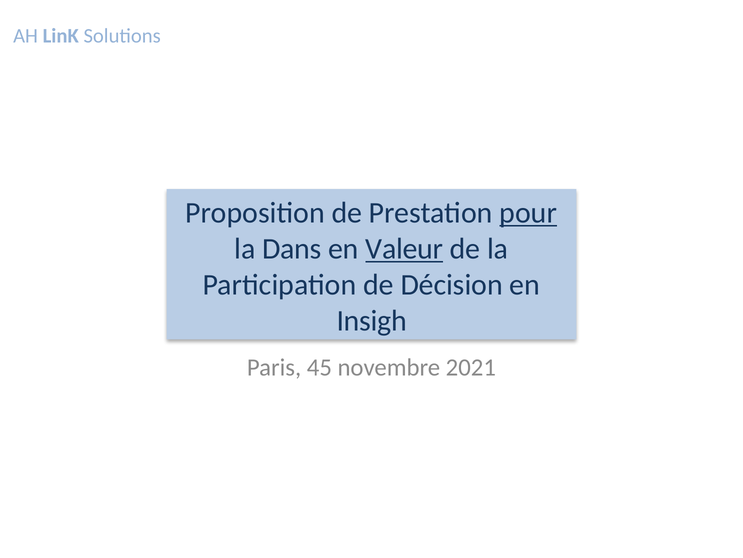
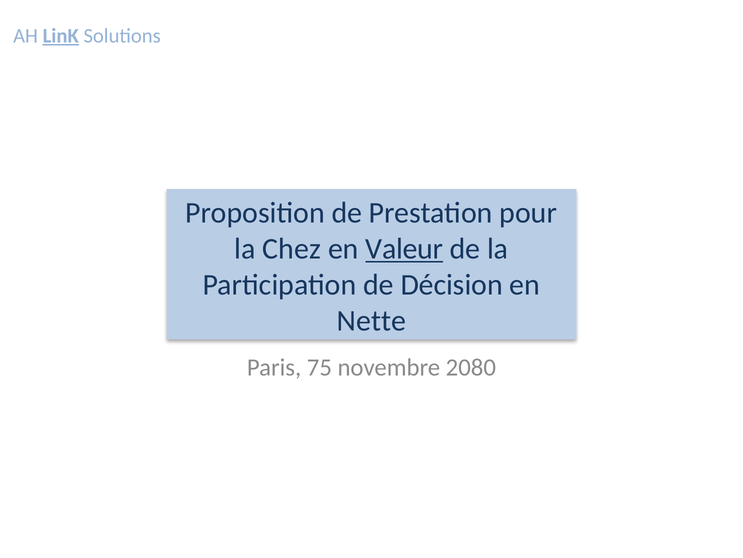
LinK underline: none -> present (61, 36)
pour underline: present -> none (528, 213)
Dans: Dans -> Chez (292, 249)
Insigh: Insigh -> Nette (371, 320)
45: 45 -> 75 (319, 367)
2021: 2021 -> 2080 (471, 367)
